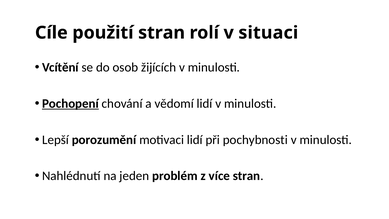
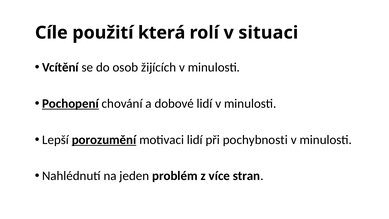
použití stran: stran -> která (162, 33)
vědomí: vědomí -> dobové (174, 103)
porozumění underline: none -> present (104, 140)
